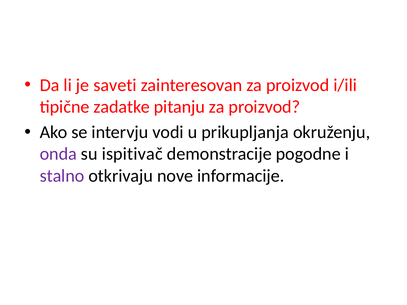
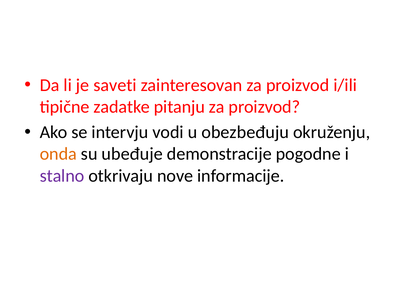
prikupljanja: prikupljanja -> obezbeđuju (245, 132)
onda colour: purple -> orange (58, 154)
ispitivač: ispitivač -> ubeđuje (132, 154)
